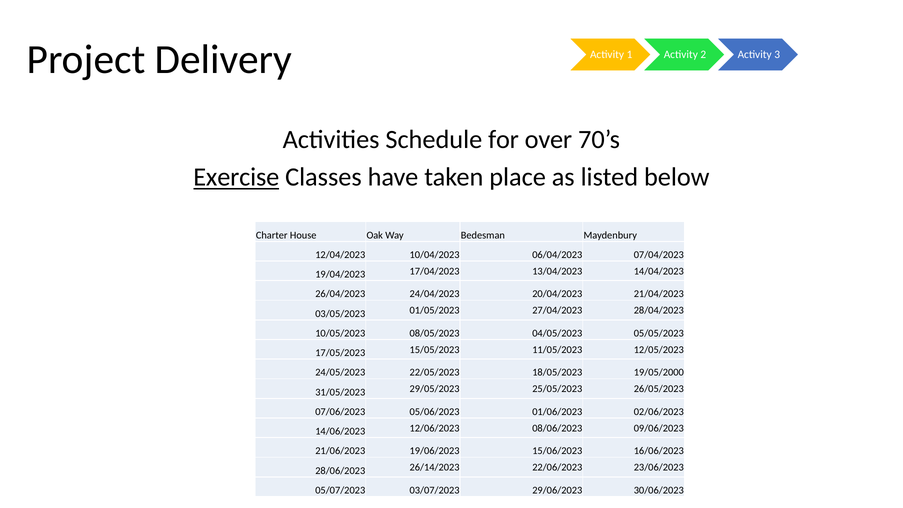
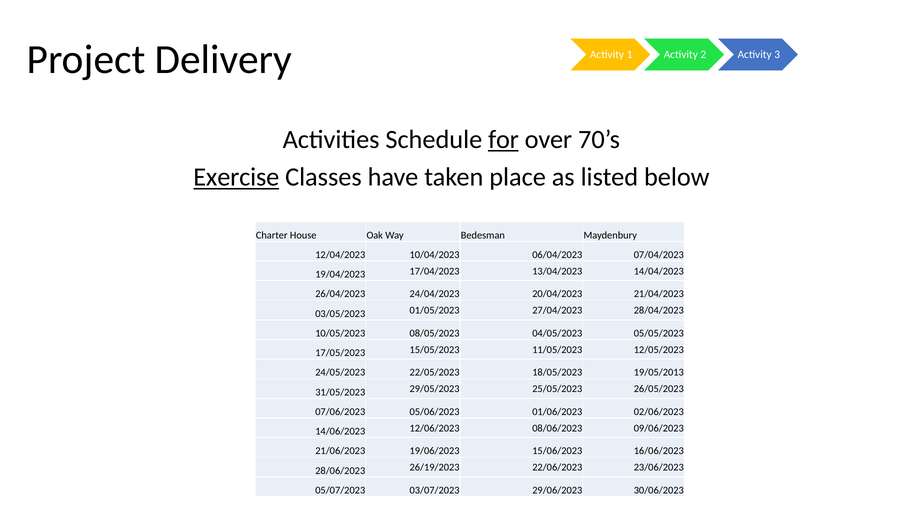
for underline: none -> present (504, 139)
19/05/2000: 19/05/2000 -> 19/05/2013 (659, 372)
26/14/2023: 26/14/2023 -> 26/19/2023 (435, 467)
